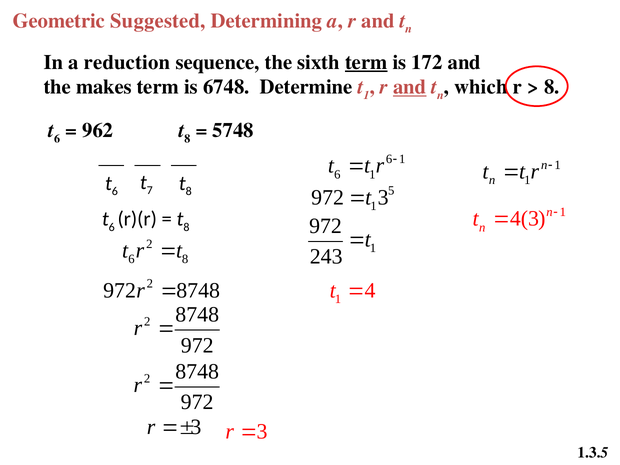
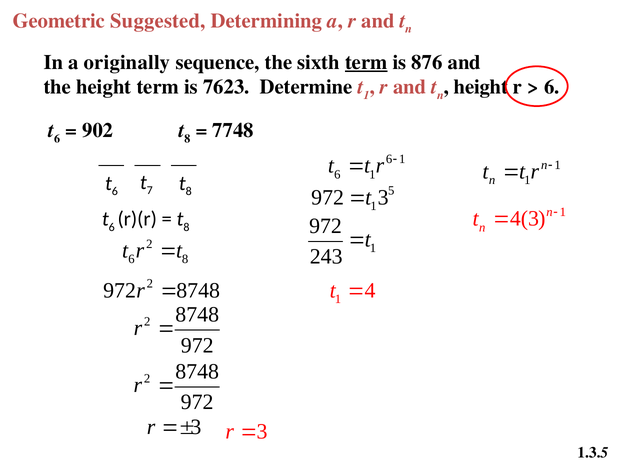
reduction: reduction -> originally (127, 62)
172: 172 -> 876 (427, 62)
the makes: makes -> height (104, 87)
6748: 6748 -> 7623 (226, 87)
and underline: present -> none (410, 87)
which: which -> height (481, 87)
8: 8 -> 6 (552, 87)
962: 962 -> 902 (98, 131)
5748: 5748 -> 7748 (233, 131)
